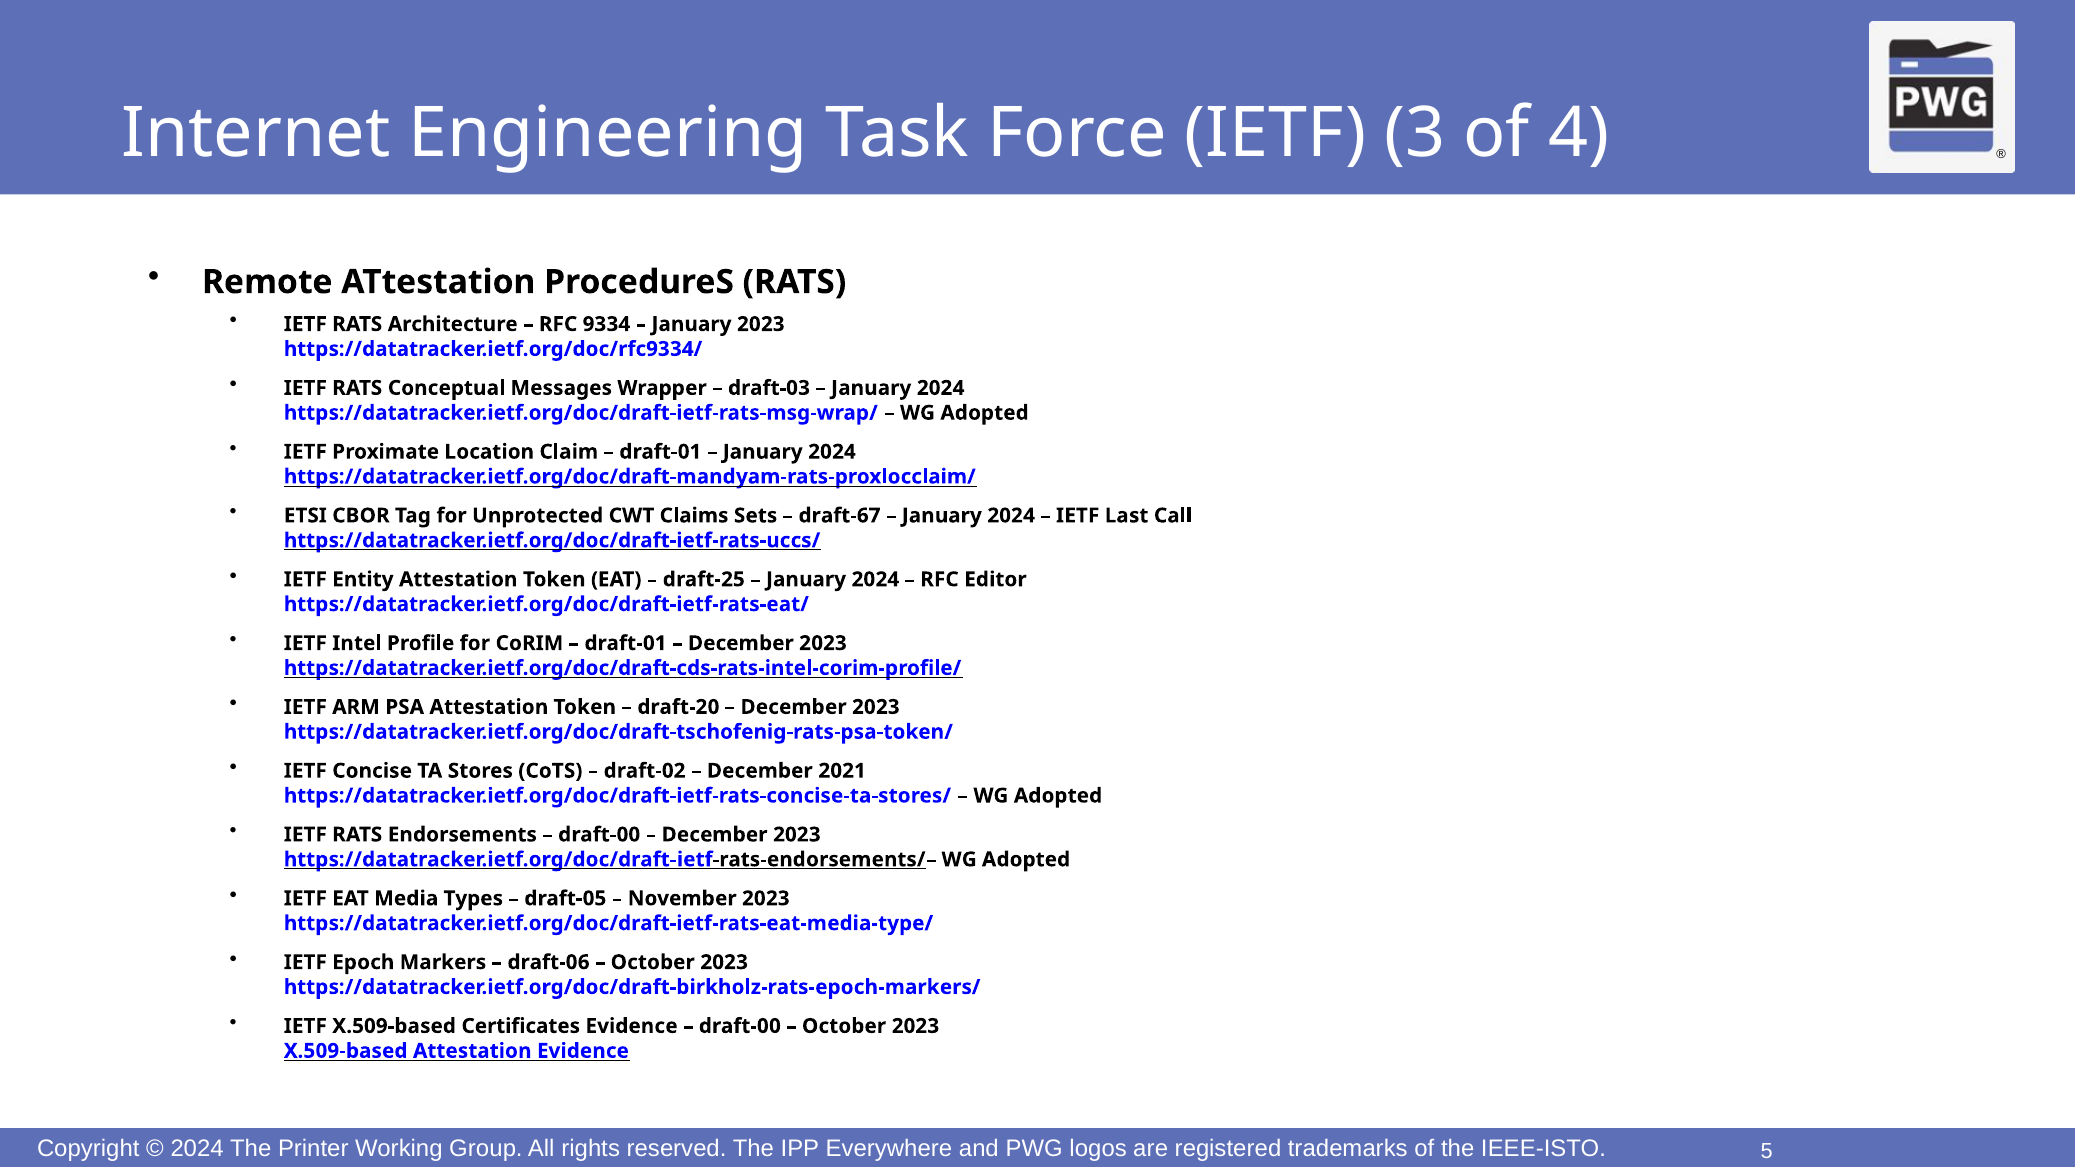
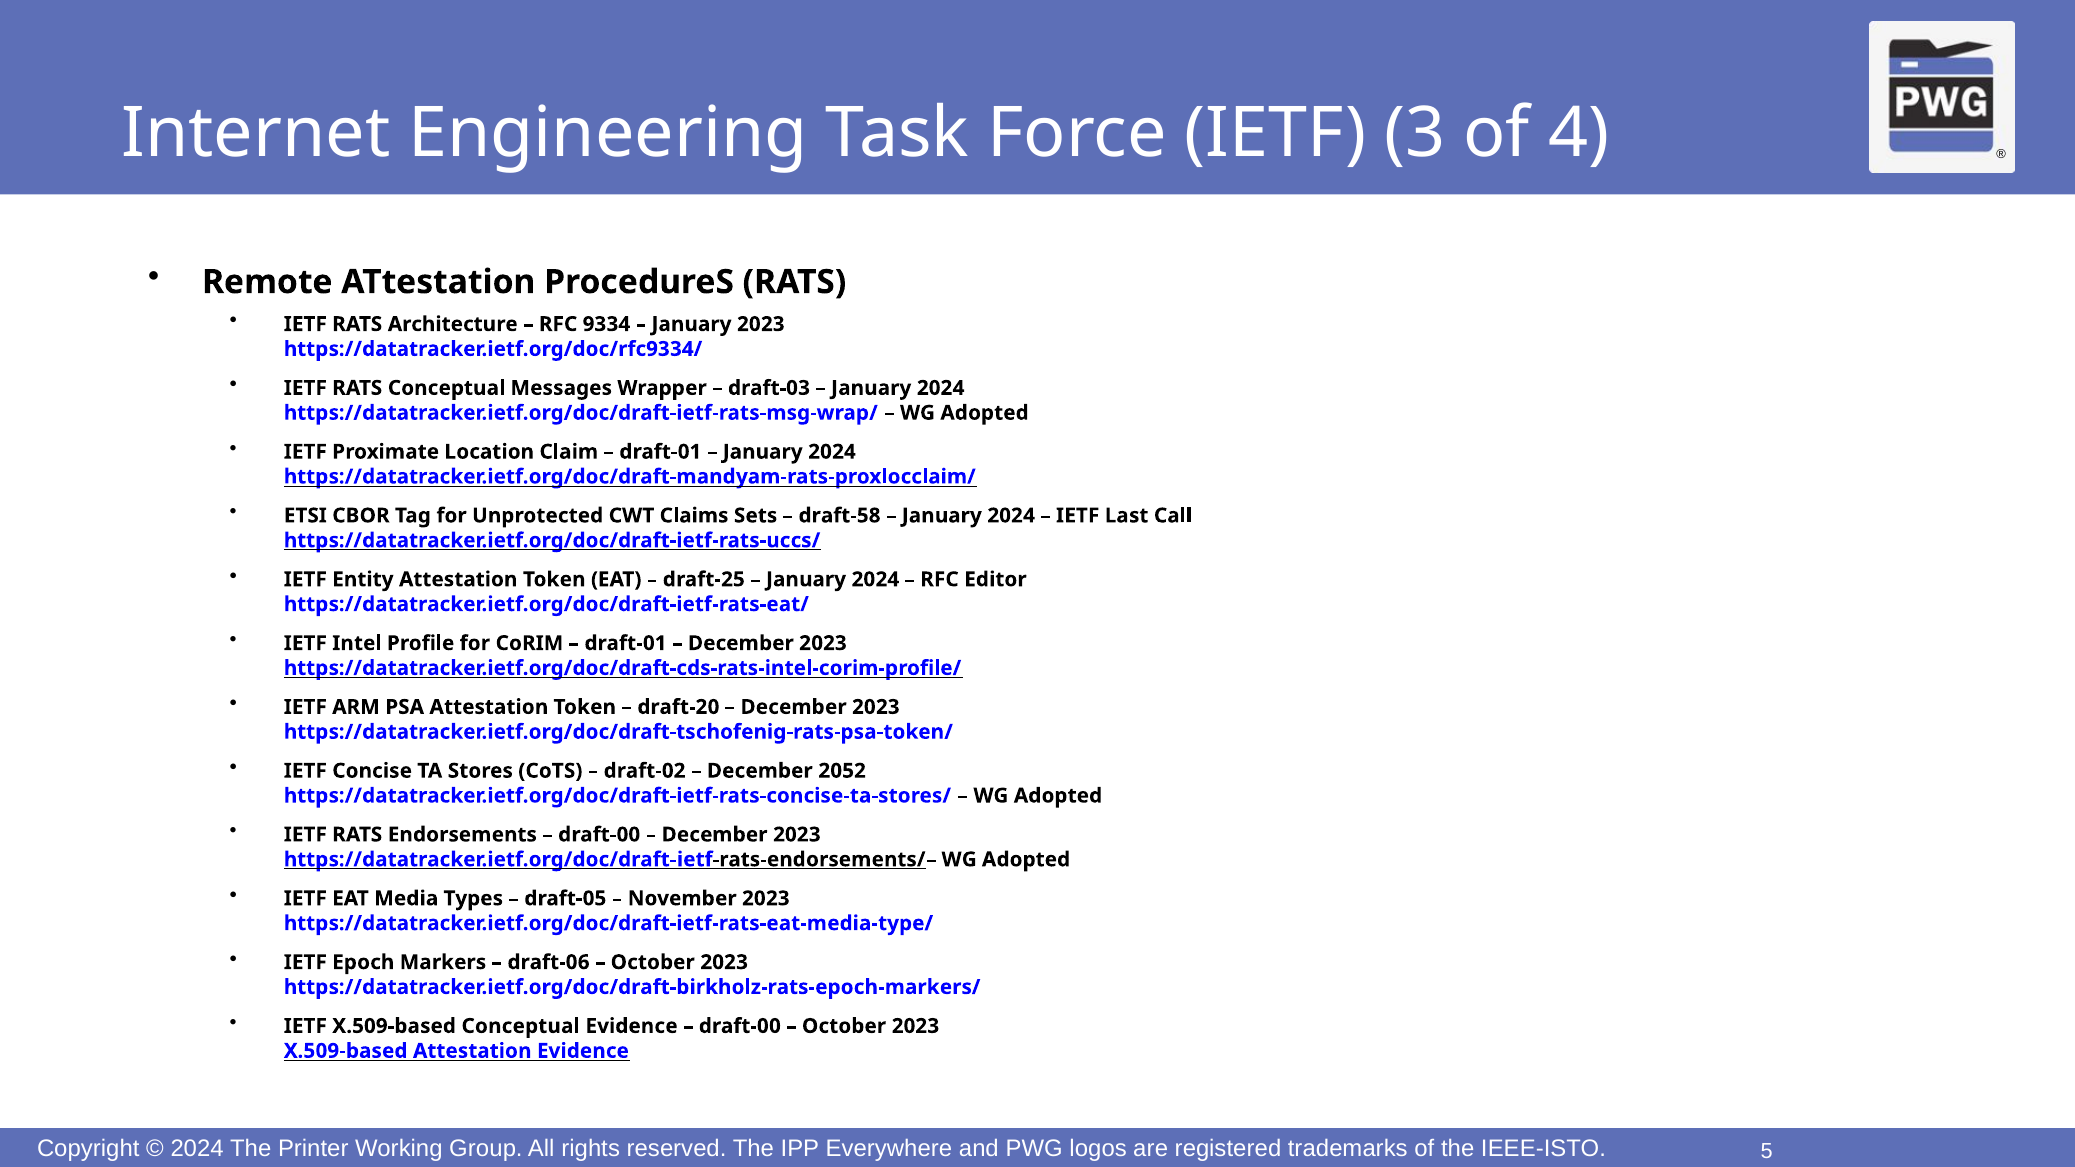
draft-67: draft-67 -> draft-58 (840, 516)
2021: 2021 -> 2052 (842, 771)
X.509-based Certificates: Certificates -> Conceptual (521, 1026)
